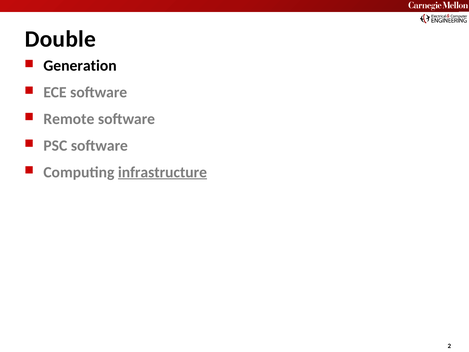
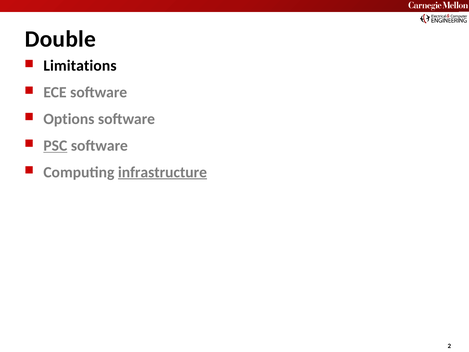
Generation: Generation -> Limitations (80, 66)
Remote: Remote -> Options (69, 119)
PSC underline: none -> present (55, 145)
